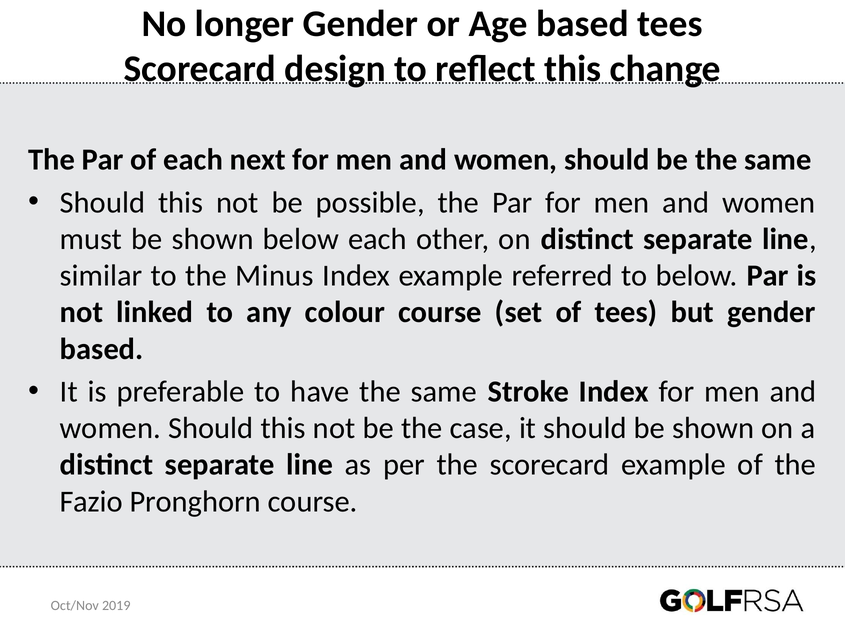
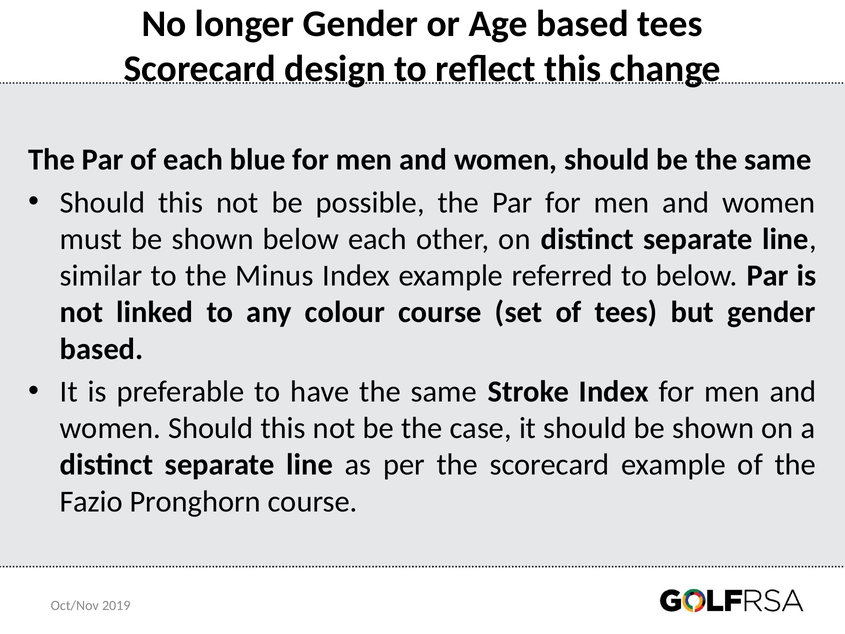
next: next -> blue (258, 160)
